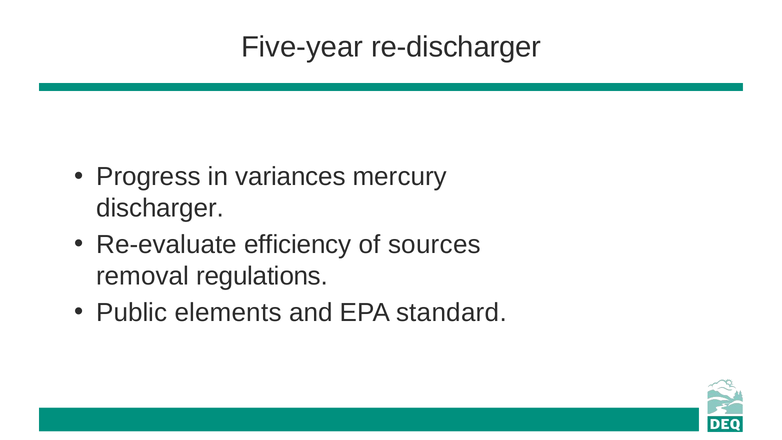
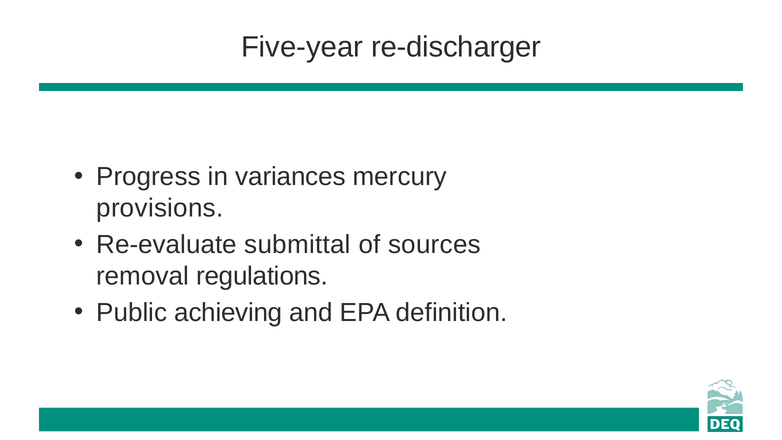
discharger: discharger -> provisions (160, 208)
efficiency: efficiency -> submittal (298, 245)
elements: elements -> achieving (228, 312)
standard: standard -> definition (452, 312)
